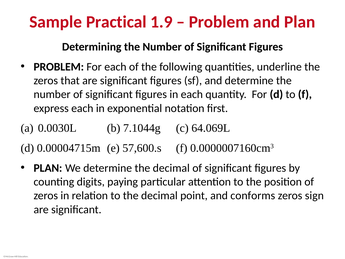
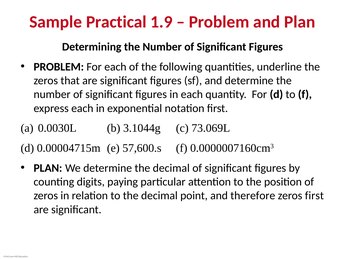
7.1044g: 7.1044g -> 3.1044g (142, 128)
64.069L: 64.069L -> 73.069L (211, 128)
conforms: conforms -> therefore (253, 195)
zeros sign: sign -> first (314, 195)
